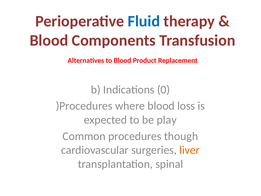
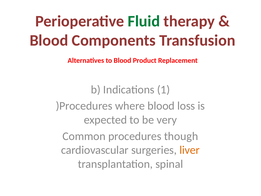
Fluid colour: blue -> green (144, 21)
0: 0 -> 1 (164, 90)
play: play -> very (167, 120)
